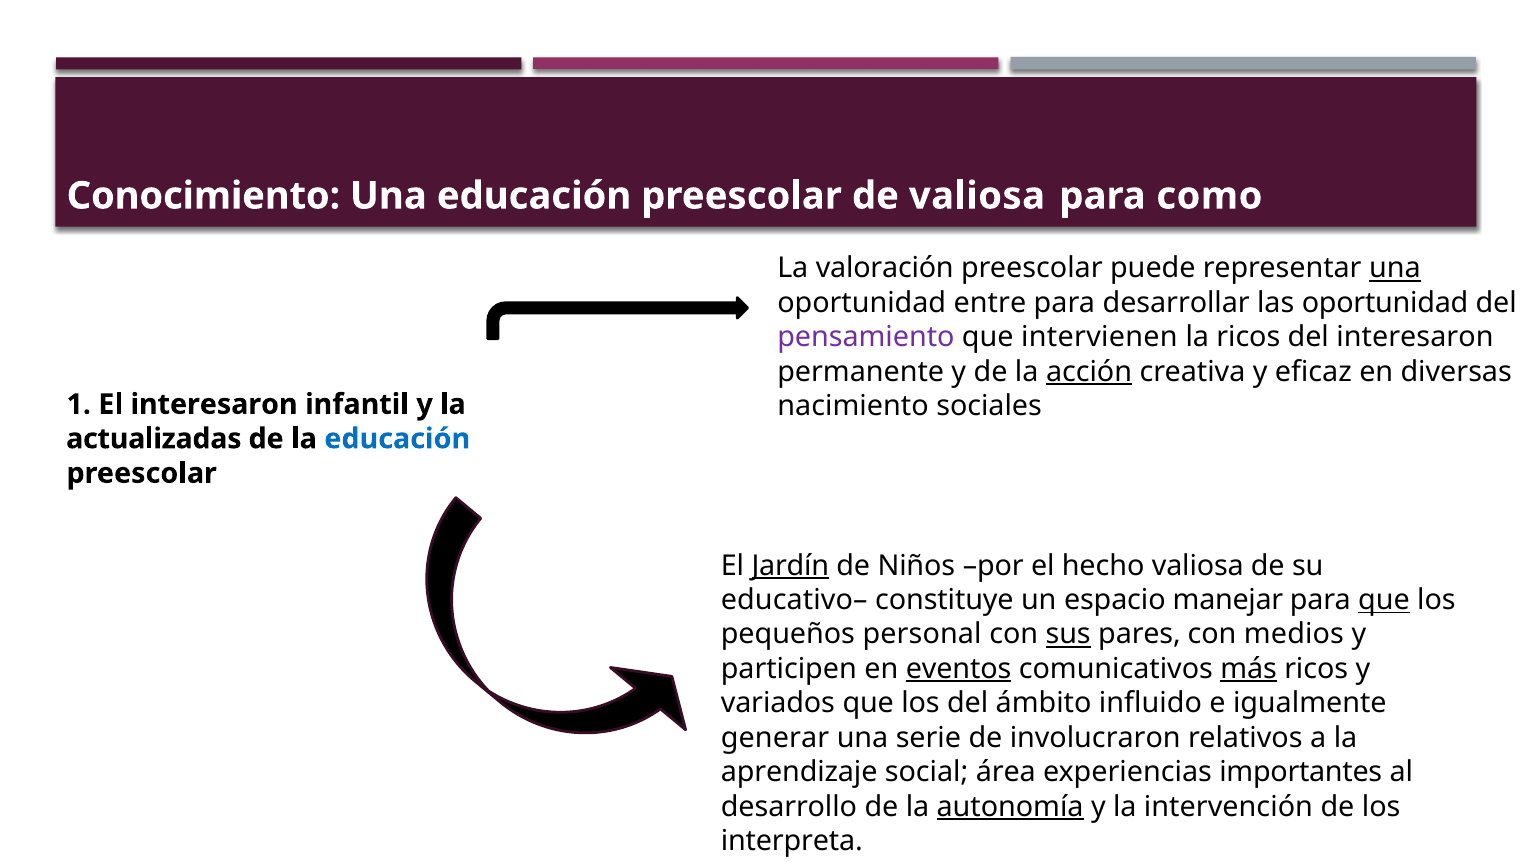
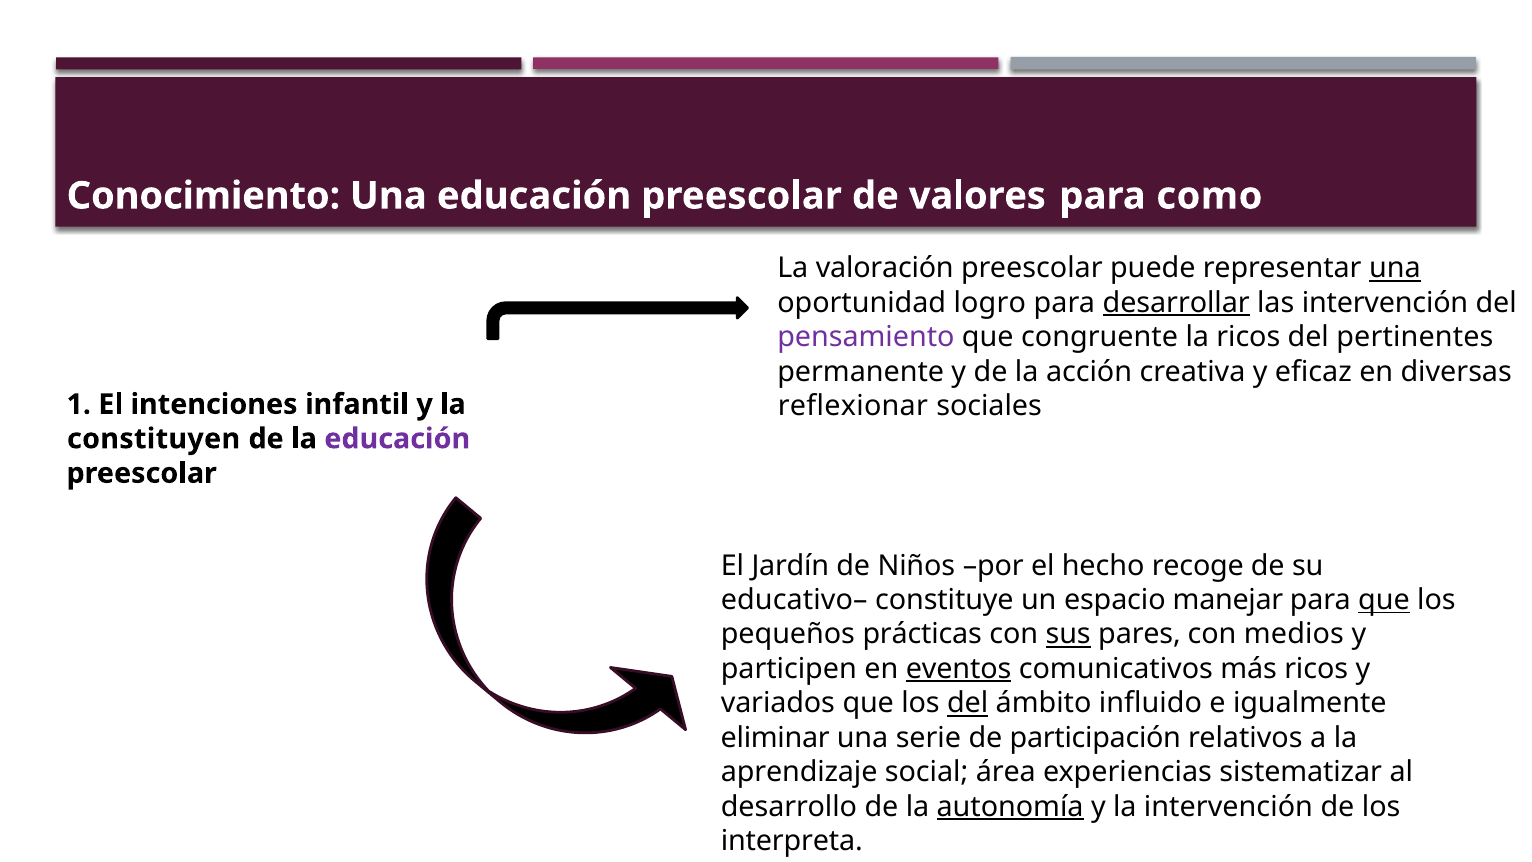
de valiosa: valiosa -> valores (977, 196)
entre: entre -> logro (990, 303)
desarrollar underline: none -> present (1176, 303)
las oportunidad: oportunidad -> intervención (1385, 303)
intervienen: intervienen -> congruente (1100, 337)
del interesaron: interesaron -> pertinentes (1415, 337)
acción underline: present -> none (1089, 372)
nacimiento: nacimiento -> reflexionar (853, 406)
El interesaron: interesaron -> intenciones (214, 404)
actualizadas: actualizadas -> constituyen (154, 439)
educación colour: blue -> purple (397, 439)
Jardín underline: present -> none (790, 565)
hecho valiosa: valiosa -> recoge (1198, 565)
personal: personal -> prácticas (922, 634)
más underline: present -> none (1249, 669)
del underline: none -> present (968, 703)
generar: generar -> eliminar (775, 738)
involucraron: involucraron -> participación (1095, 738)
importantes: importantes -> sistematizar (1301, 772)
